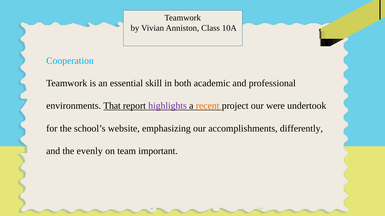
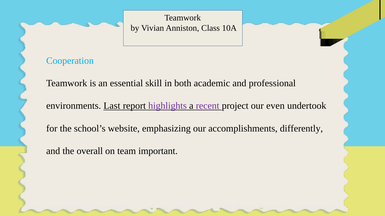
That: That -> Last (112, 106)
recent colour: orange -> purple (208, 106)
were: were -> even (275, 106)
evenly: evenly -> overall (90, 151)
